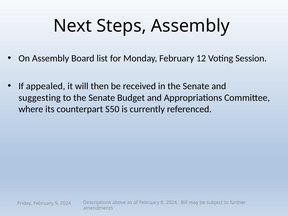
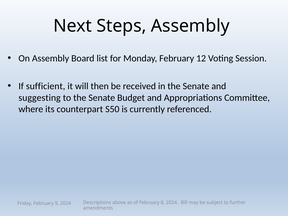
appealed: appealed -> sufficient (46, 86)
